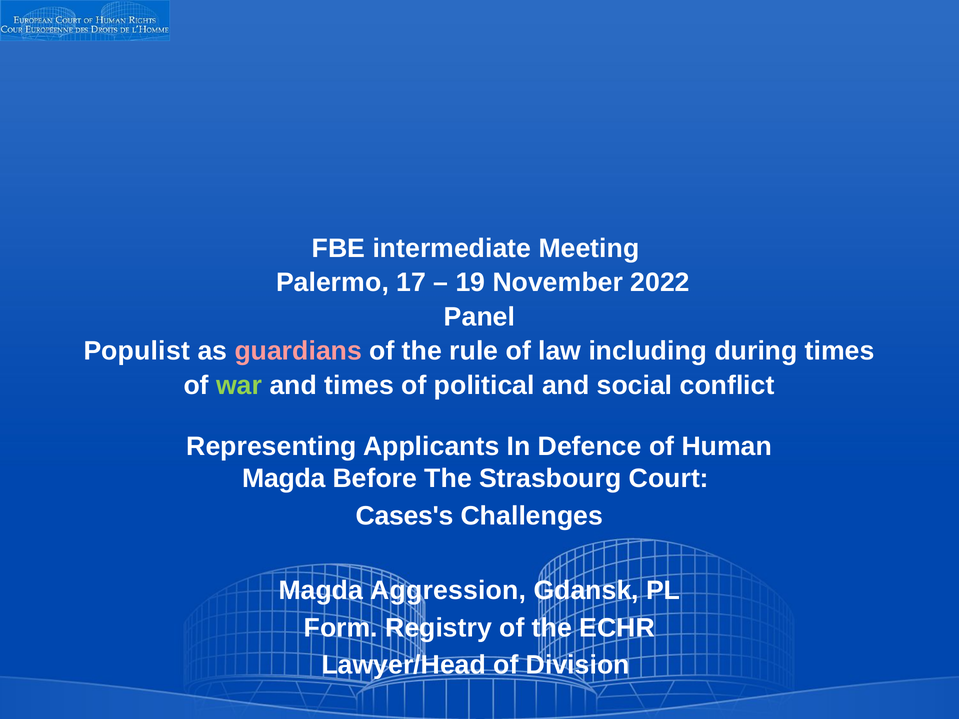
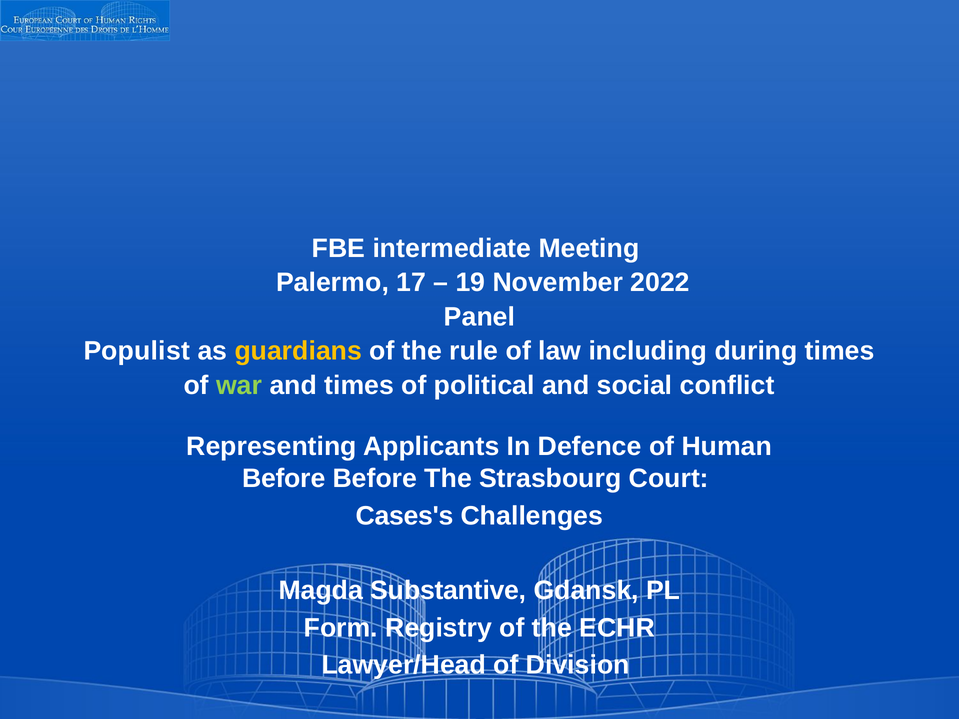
guardians colour: pink -> yellow (298, 351)
Magda: Magda -> Before (284, 479)
Aggression: Aggression -> Substantive (448, 591)
